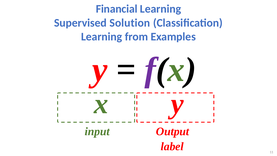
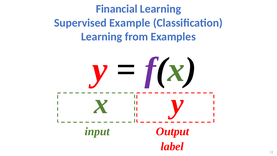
Solution: Solution -> Example (130, 23)
